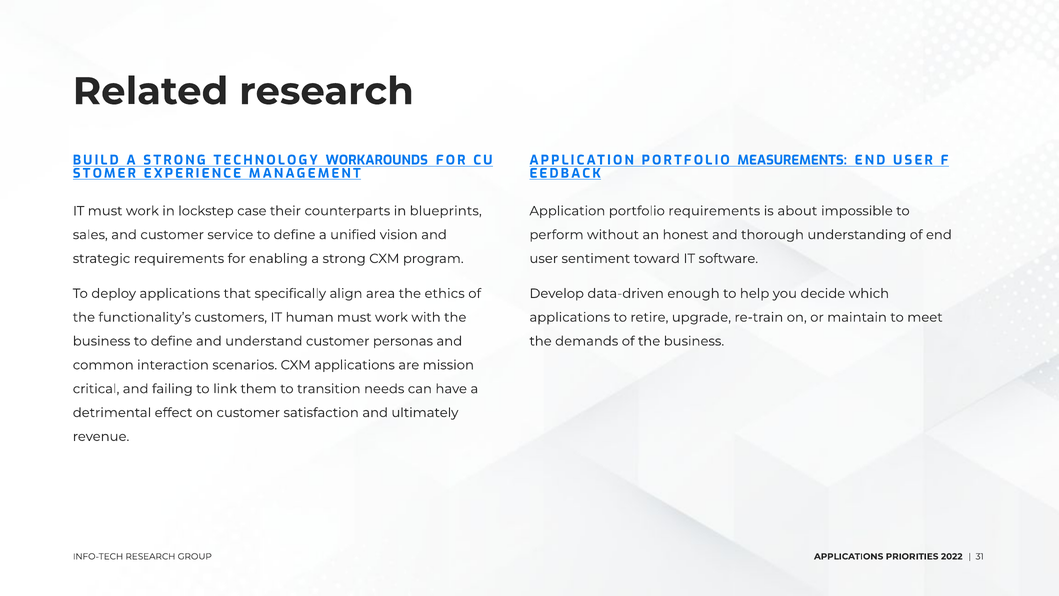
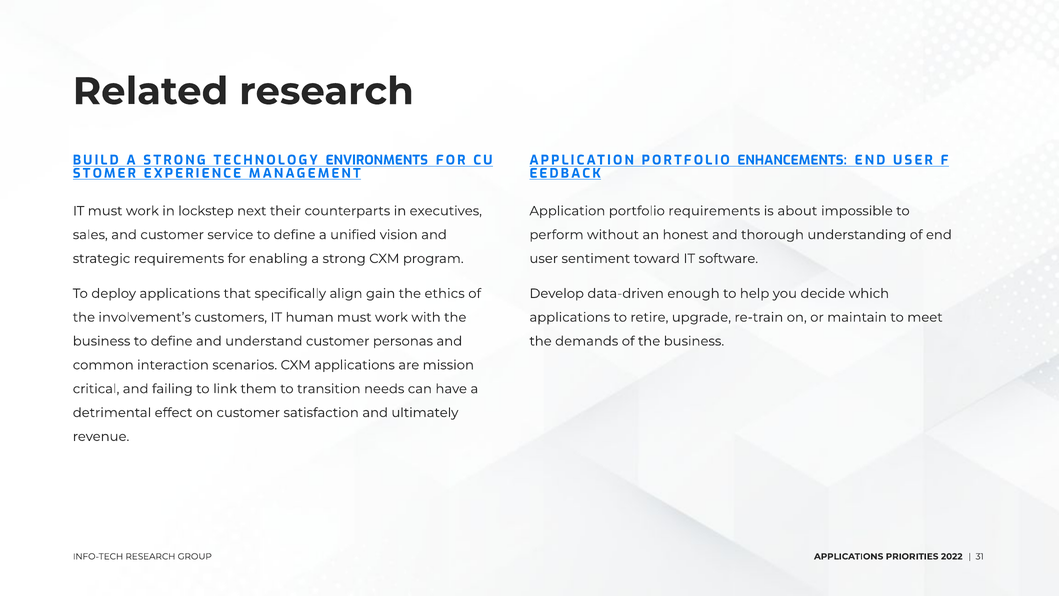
WORKAROUNDS: WORKAROUNDS -> ENVIRONMENTS (377, 160)
MEASUREMENTS: MEASUREMENTS -> ENHANCEMENTS (792, 160)
case: case -> next (252, 211)
blueprints: blueprints -> executives (446, 211)
area: area -> gain (381, 293)
functionality’s: functionality’s -> involvement’s (145, 317)
